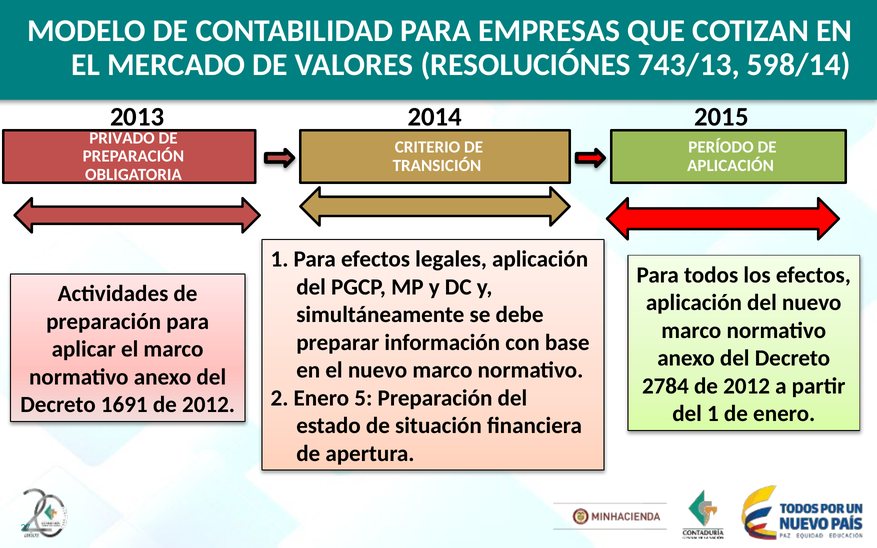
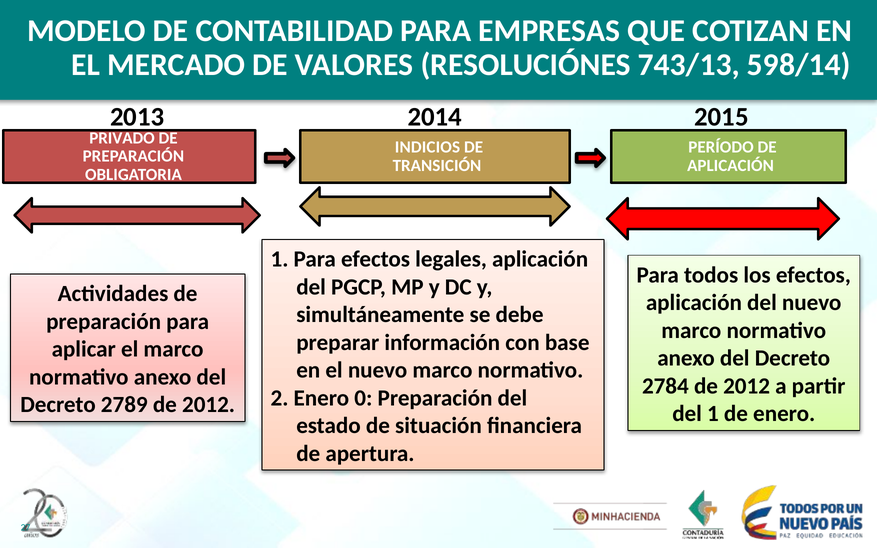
CRITERIO: CRITERIO -> INDICIOS (427, 147)
5: 5 -> 0 (363, 398)
1691: 1691 -> 2789 (124, 405)
